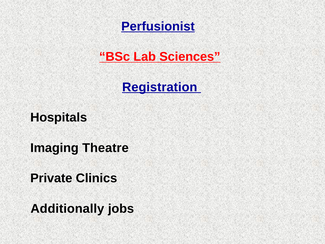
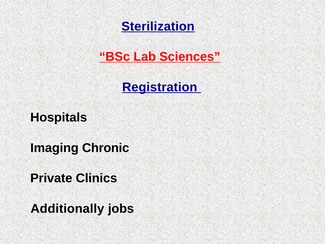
Perfusionist: Perfusionist -> Sterilization (158, 26)
Theatre: Theatre -> Chronic (106, 148)
